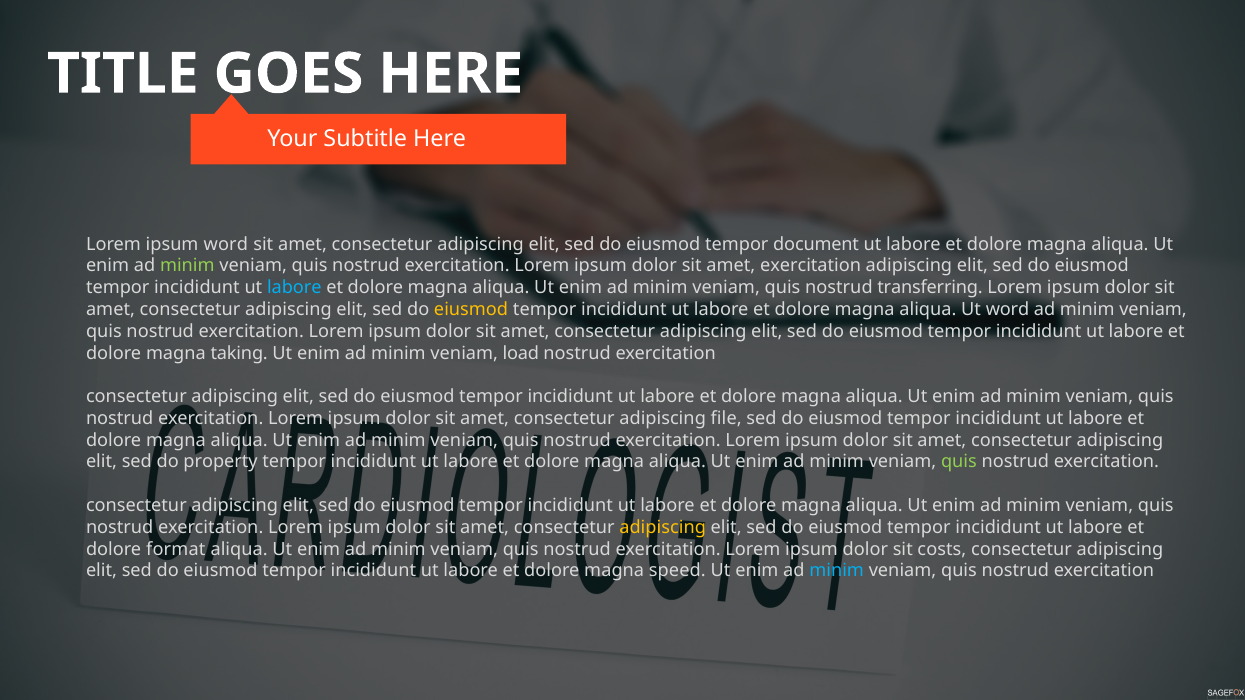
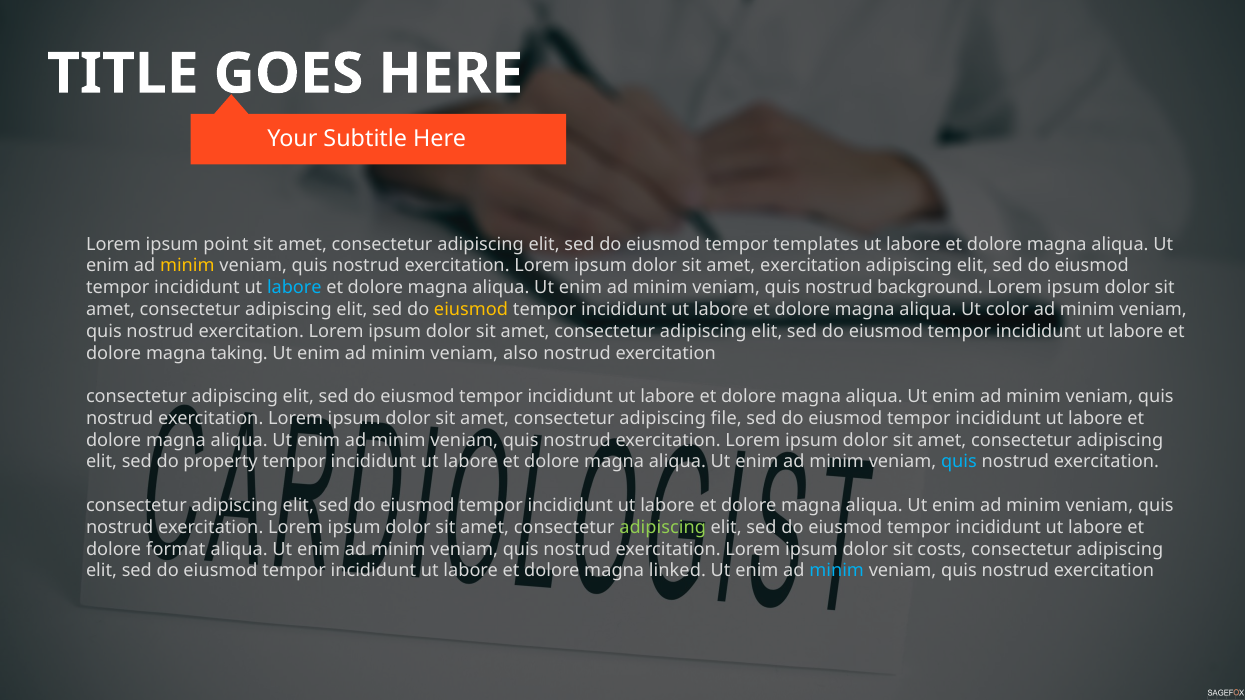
ipsum word: word -> point (226, 244)
document: document -> templates (816, 244)
minim colour: light green -> yellow (187, 266)
transferring: transferring -> background (930, 288)
Ut word: word -> color (1007, 310)
load: load -> also (521, 353)
quis colour: light green -> light blue (959, 462)
adipiscing colour: yellow -> light green (663, 528)
speed: speed -> linked (677, 571)
